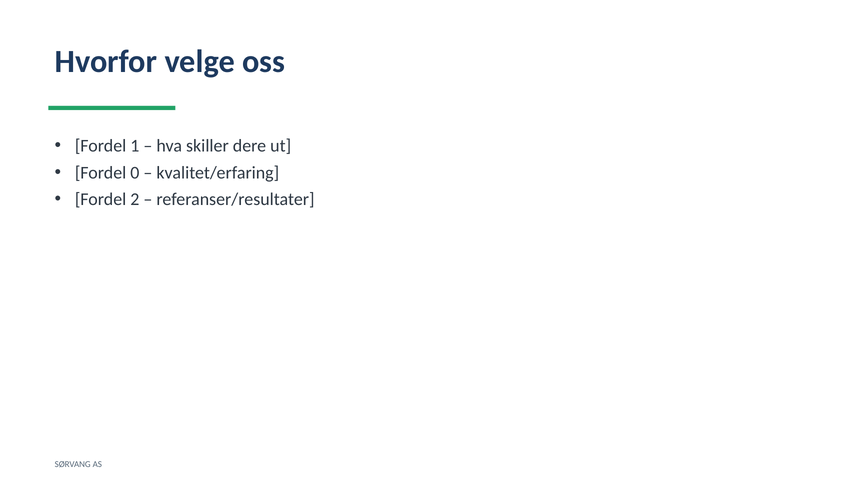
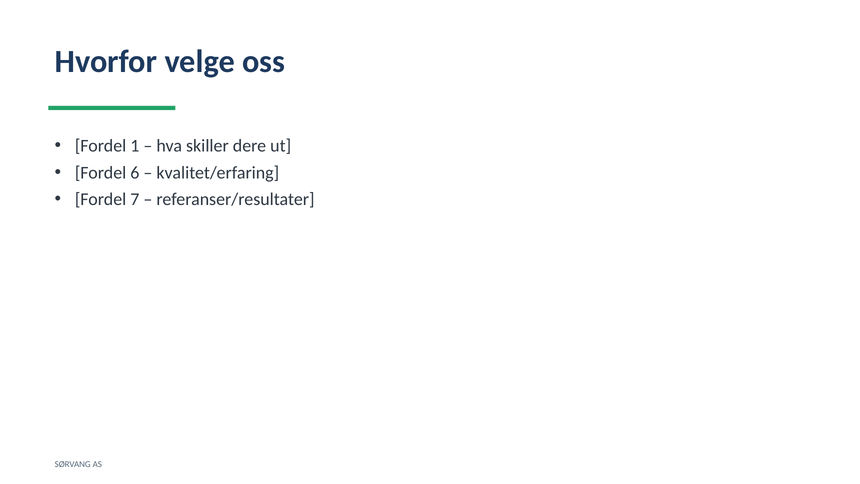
0: 0 -> 6 (135, 173)
2: 2 -> 7 (135, 199)
